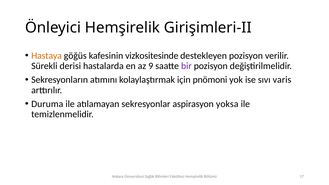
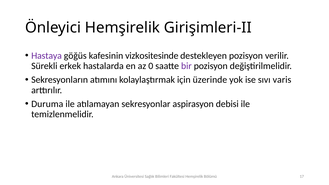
Hastaya colour: orange -> purple (47, 56)
derisi: derisi -> erkek (70, 66)
9: 9 -> 0 (151, 66)
pnömoni: pnömoni -> üzerinde (210, 80)
yoksa: yoksa -> debisi (227, 104)
